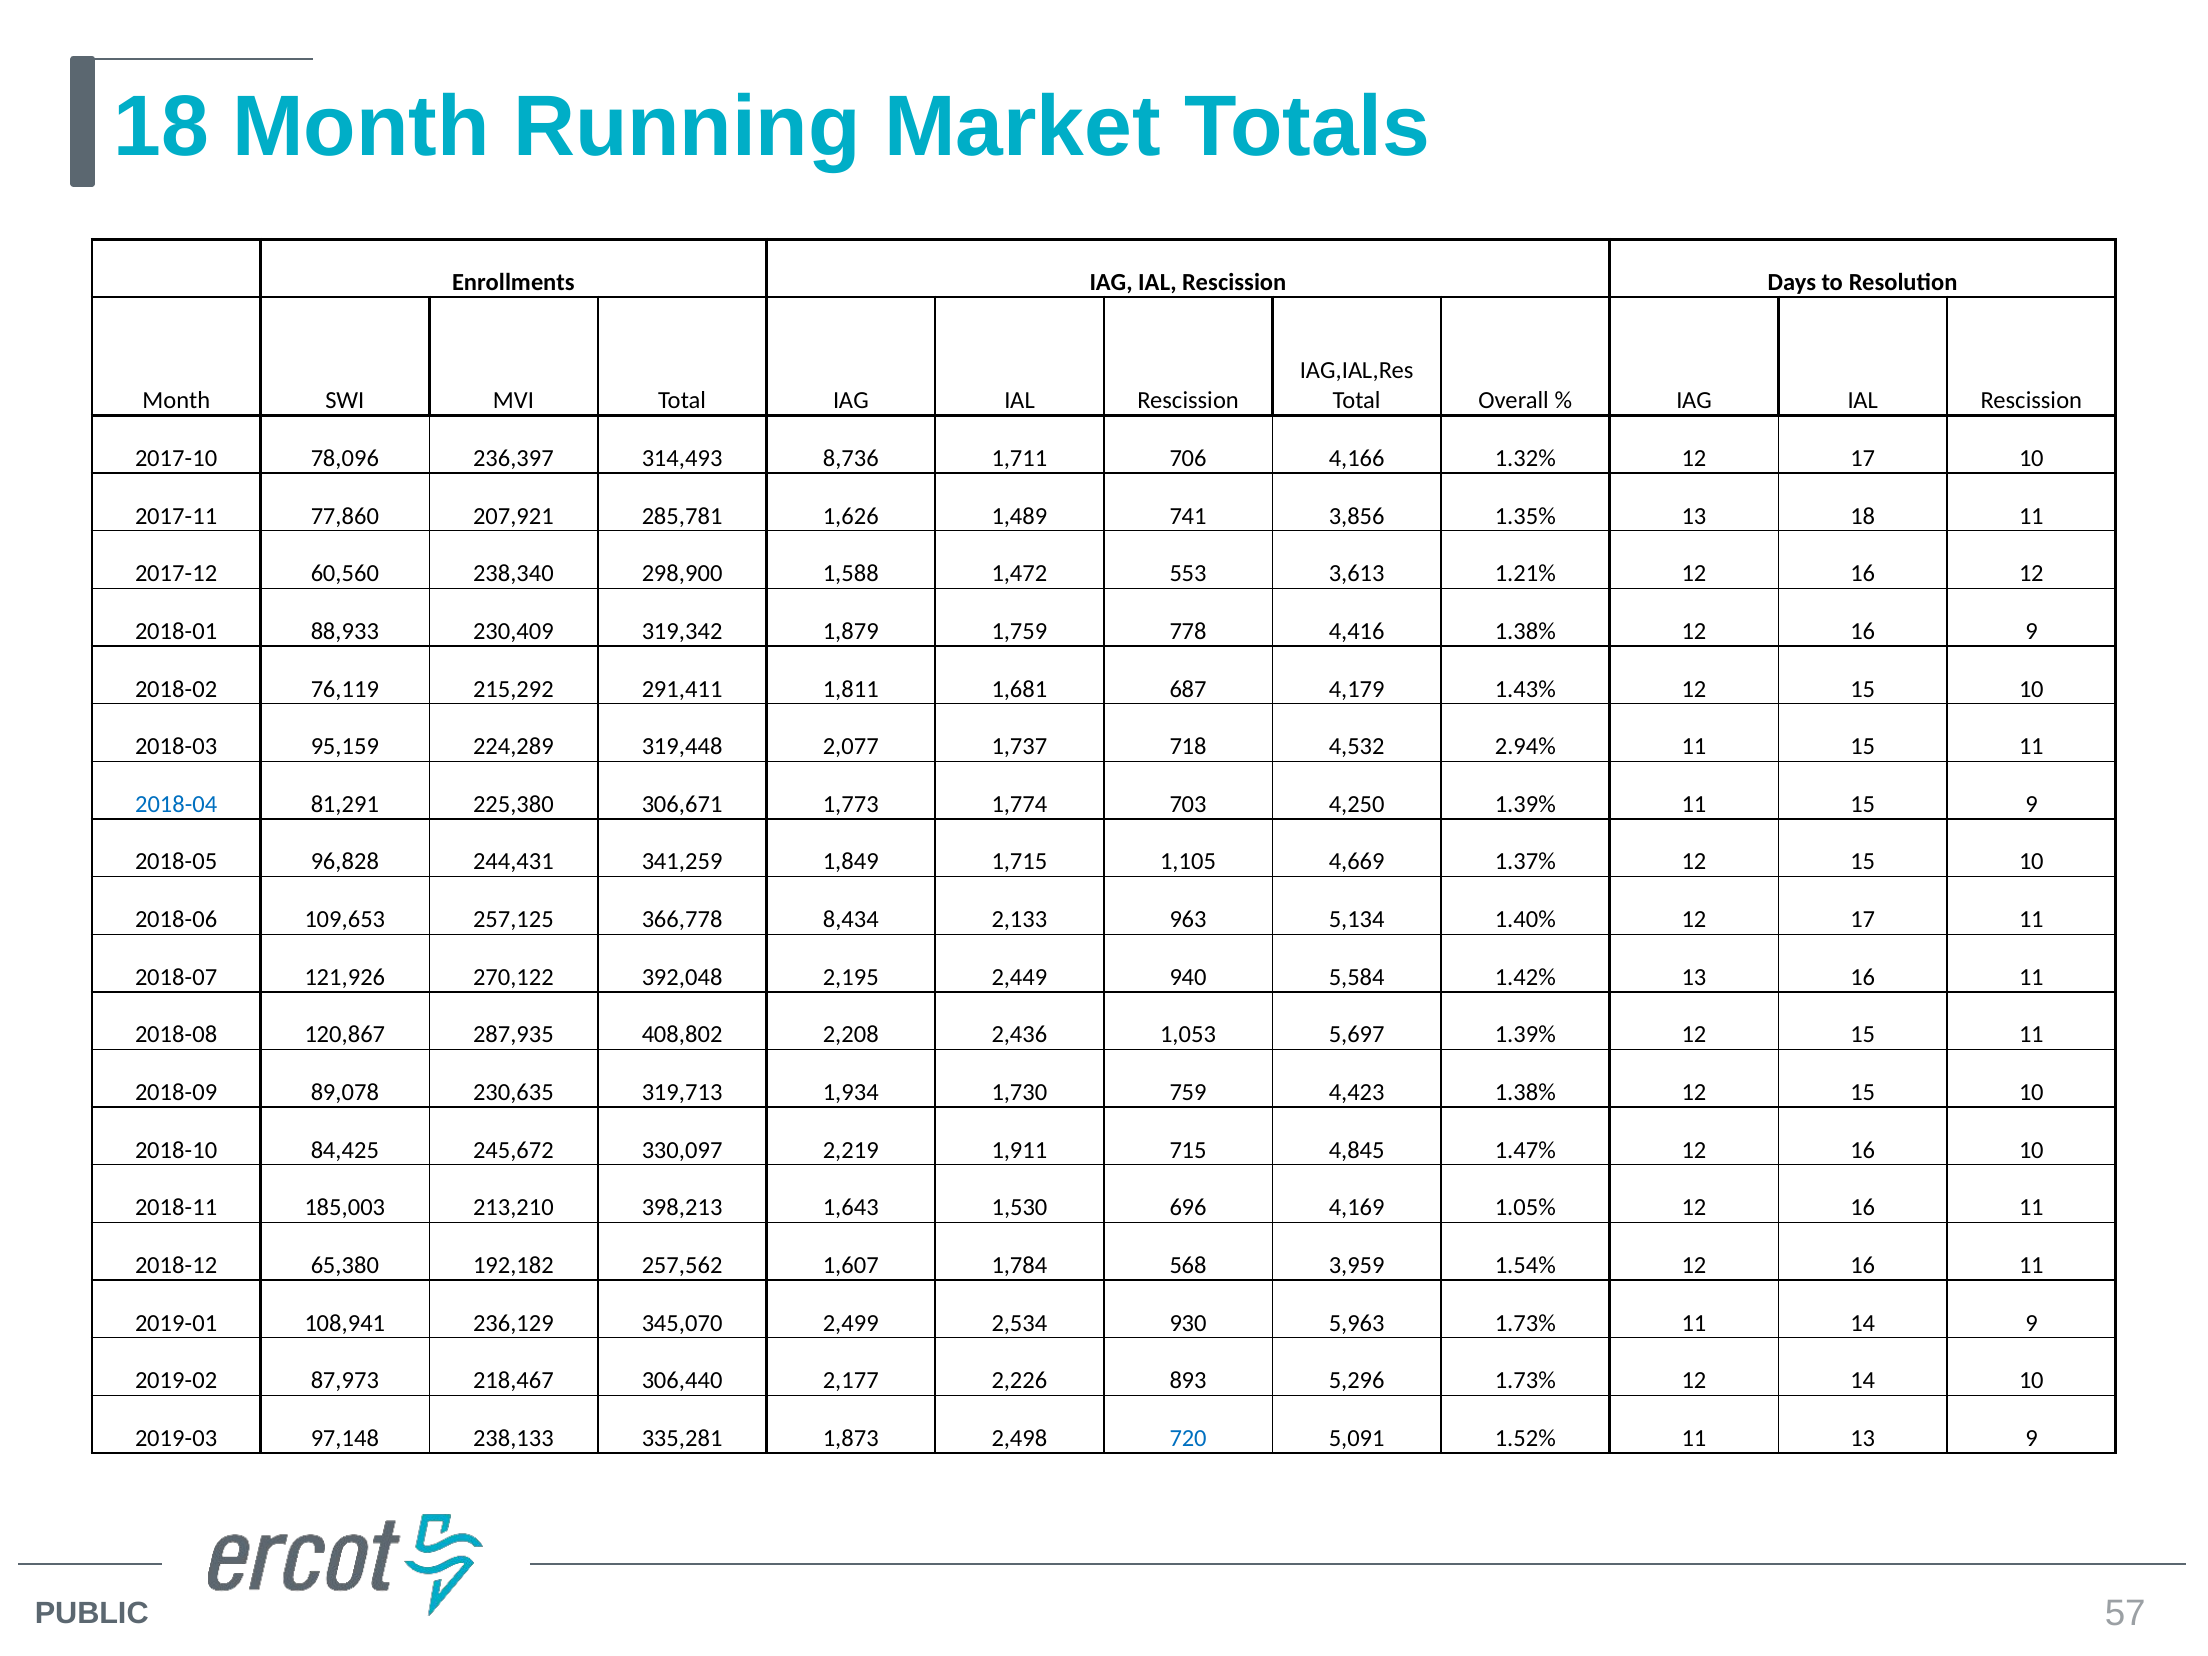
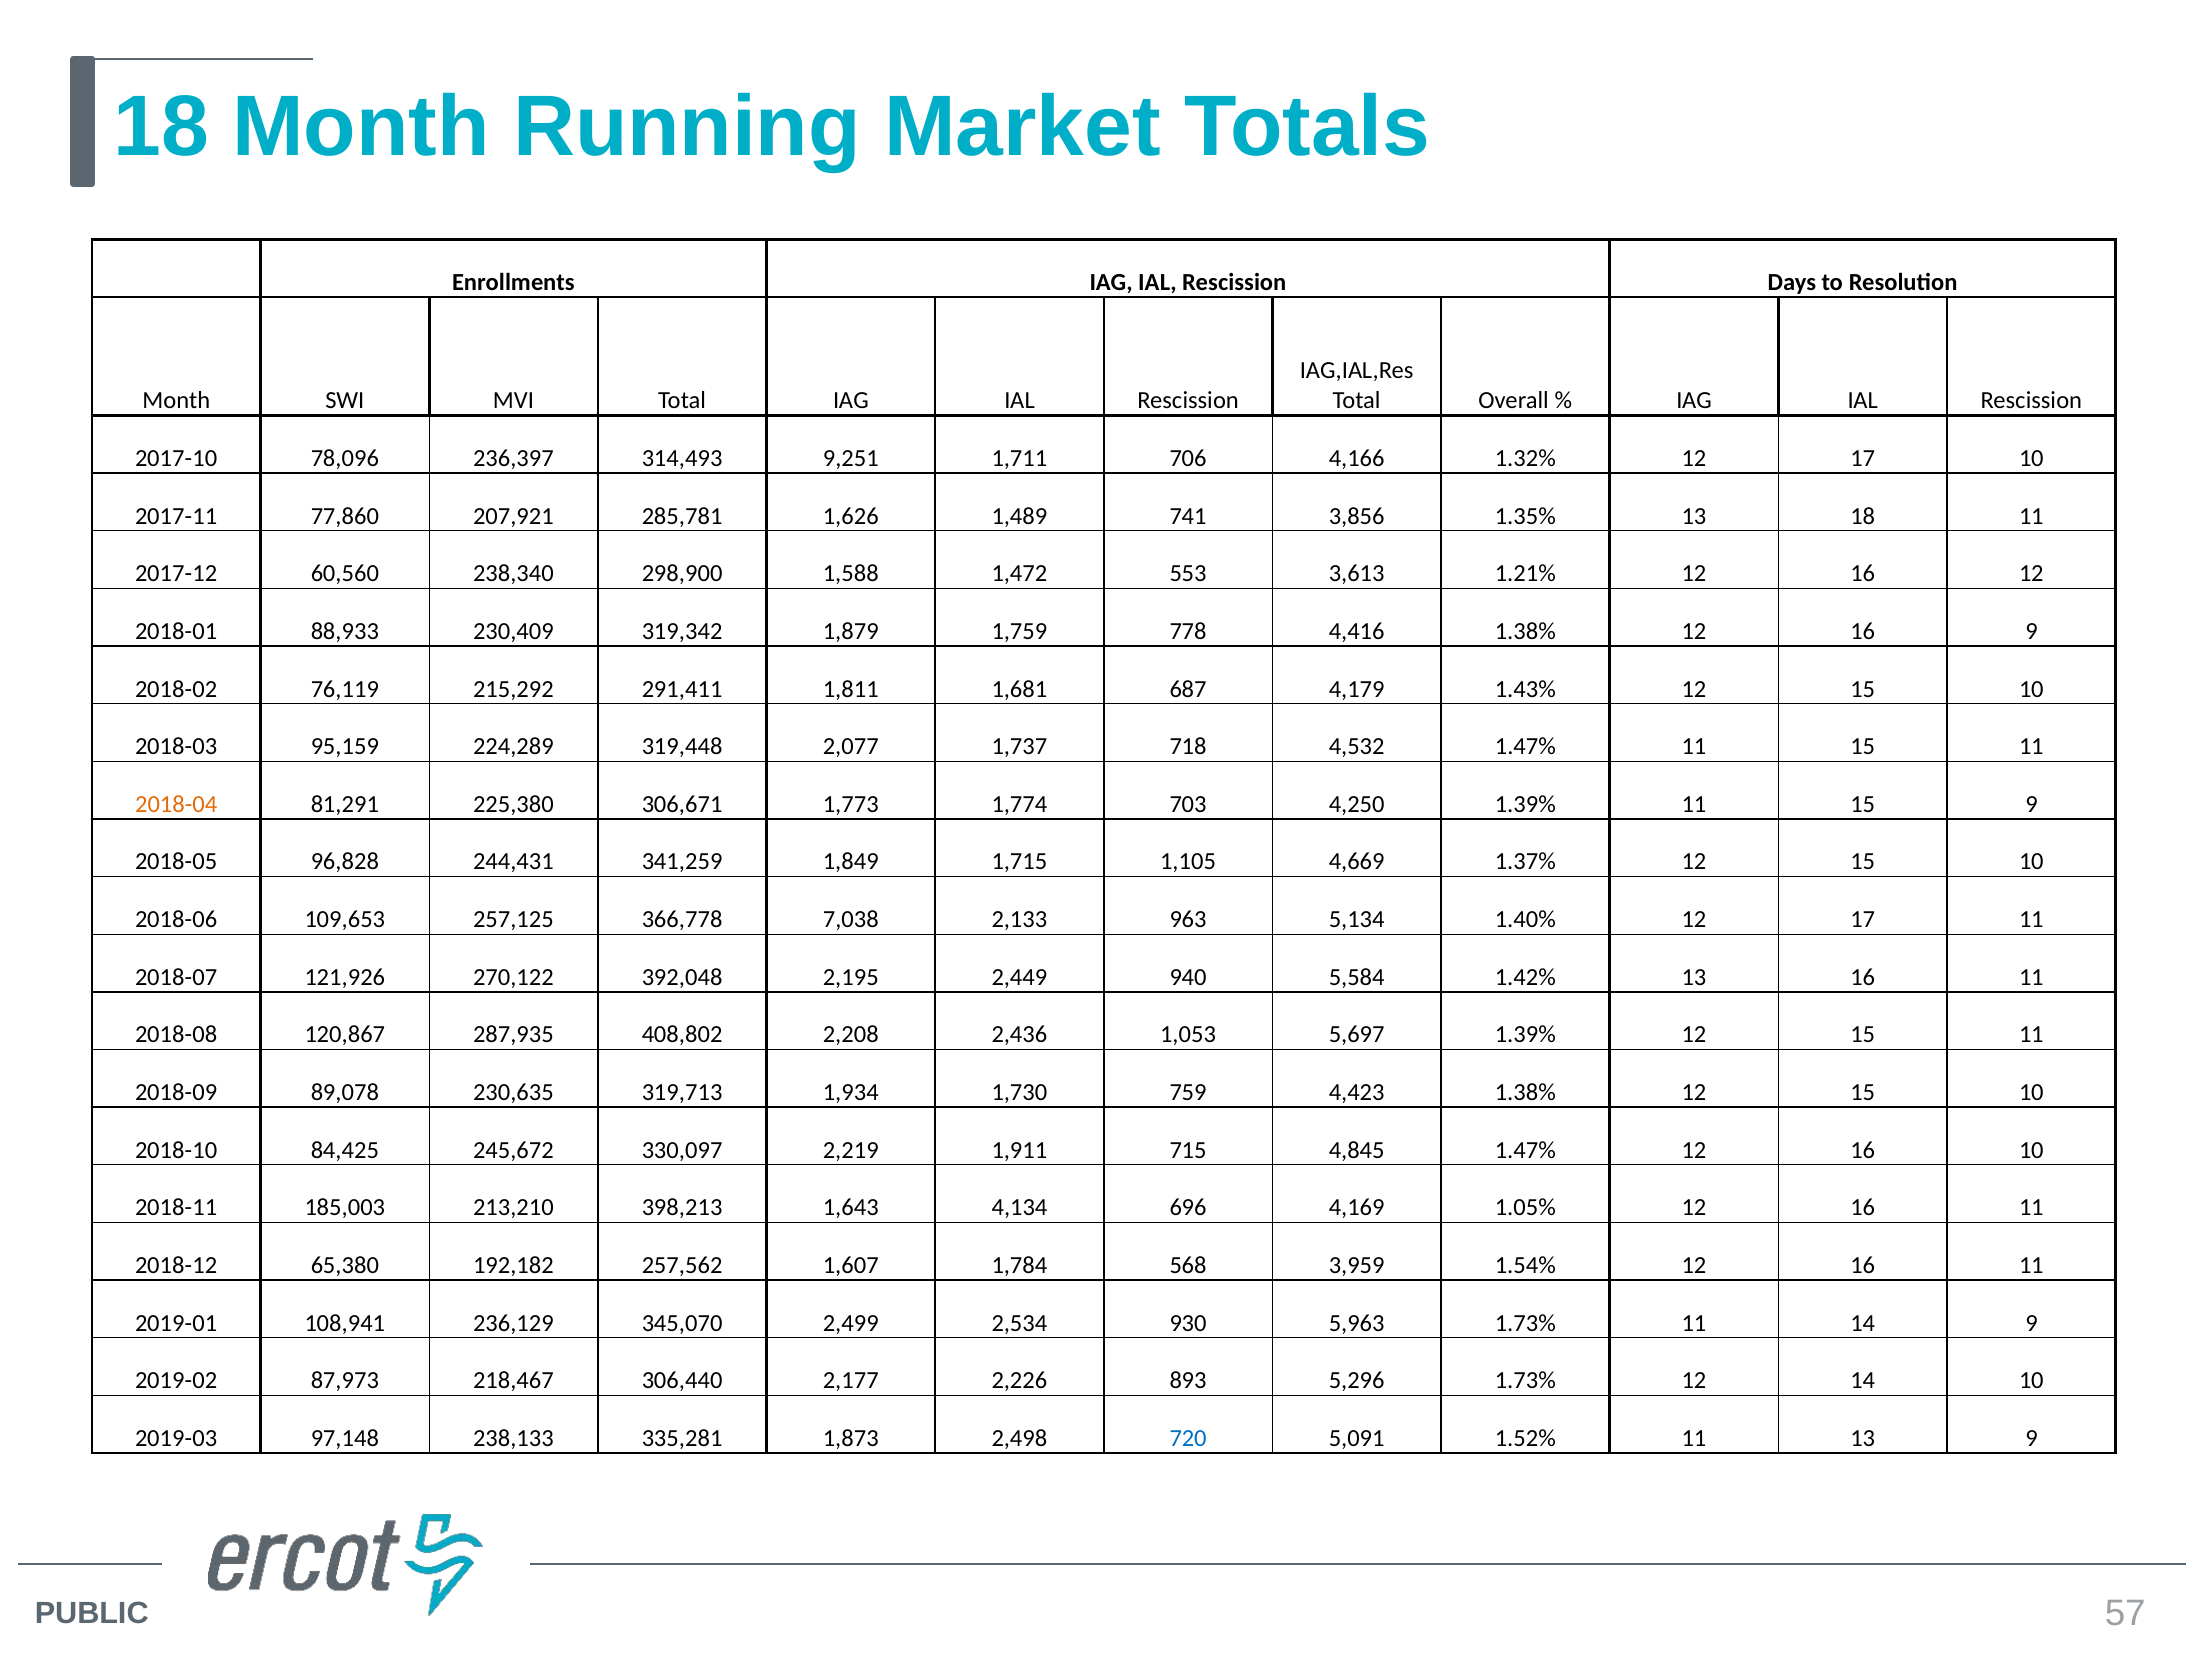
8,736: 8,736 -> 9,251 (851, 458)
4,532 2.94%: 2.94% -> 1.47% (1525, 747)
2018-04 colour: blue -> orange (176, 804)
8,434: 8,434 -> 7,038 (851, 920)
1,530: 1,530 -> 4,134 (1019, 1208)
